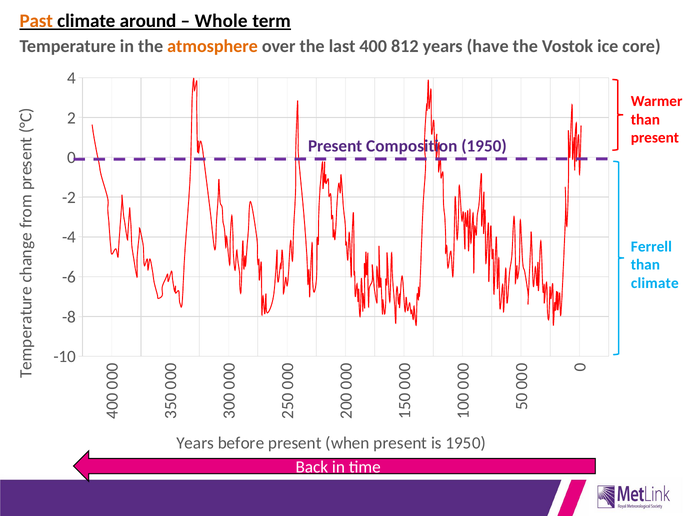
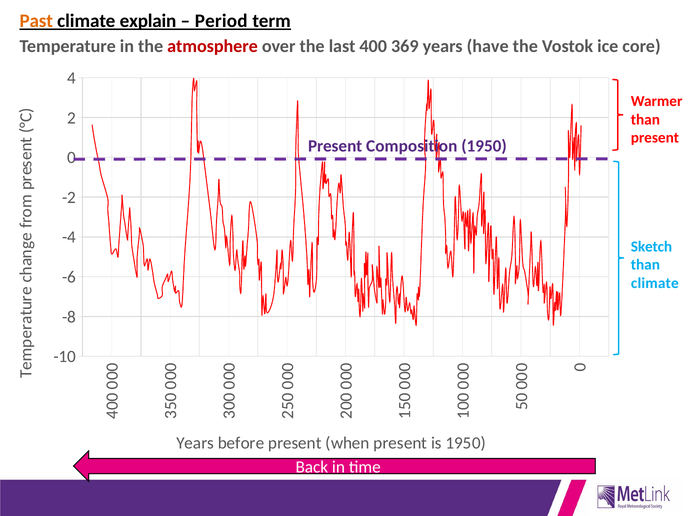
around: around -> explain (148, 21)
Whole: Whole -> Period (221, 21)
atmosphere colour: orange -> red (213, 46)
812: 812 -> 369 (405, 46)
Ferrell: Ferrell -> Sketch (651, 246)
